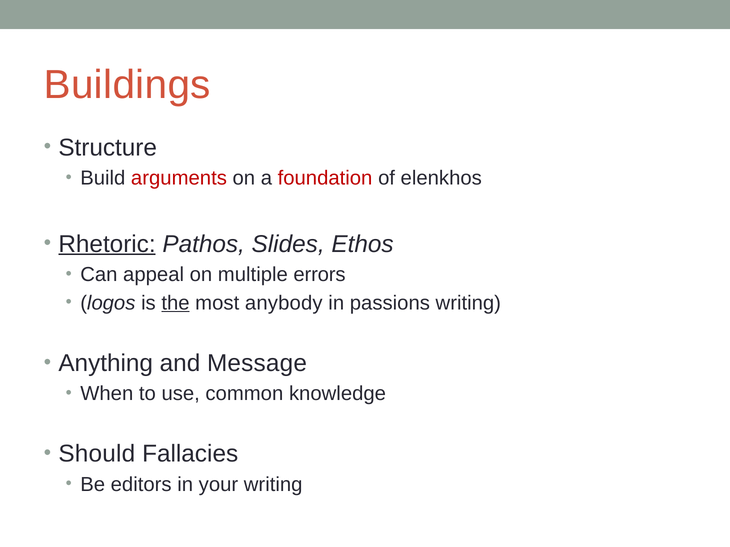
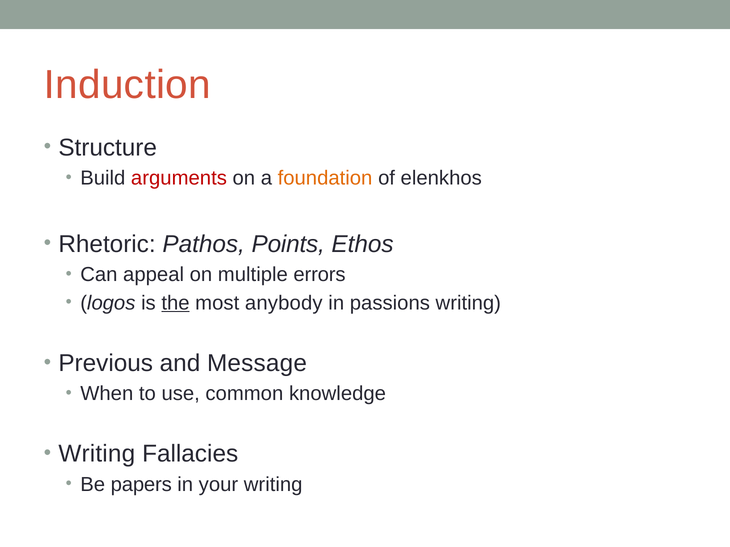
Buildings: Buildings -> Induction (127, 85)
foundation colour: red -> orange (325, 178)
Rhetoric underline: present -> none (107, 244)
Slides: Slides -> Points (288, 244)
Anything: Anything -> Previous (106, 363)
Should: Should -> Writing (97, 454)
editors: editors -> papers (141, 485)
